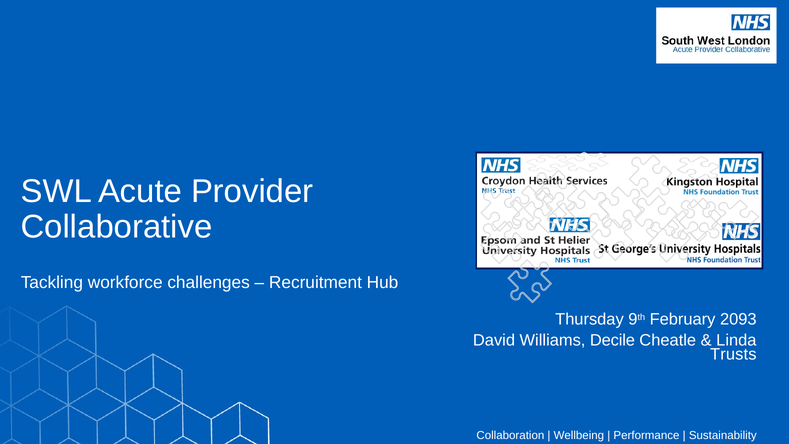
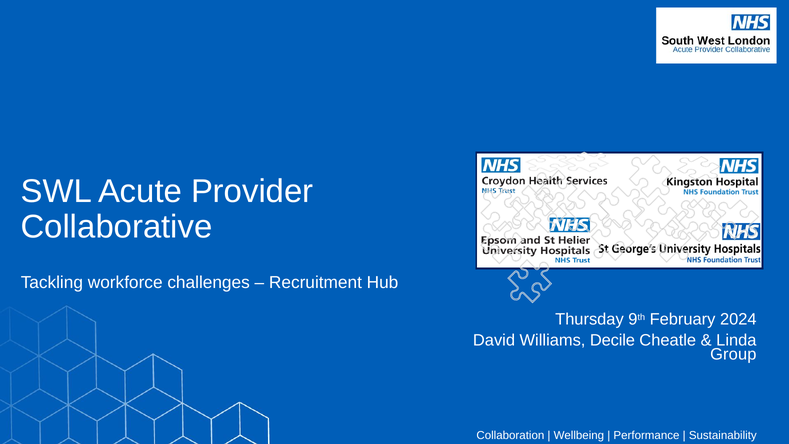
2093: 2093 -> 2024 (738, 319)
Trusts: Trusts -> Group (733, 354)
